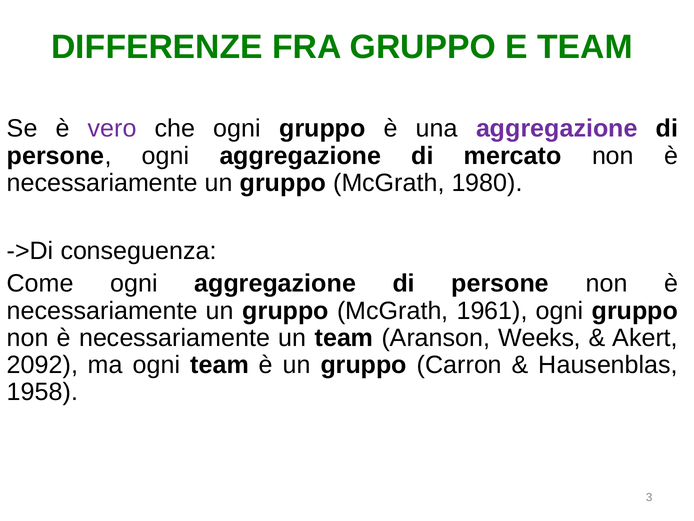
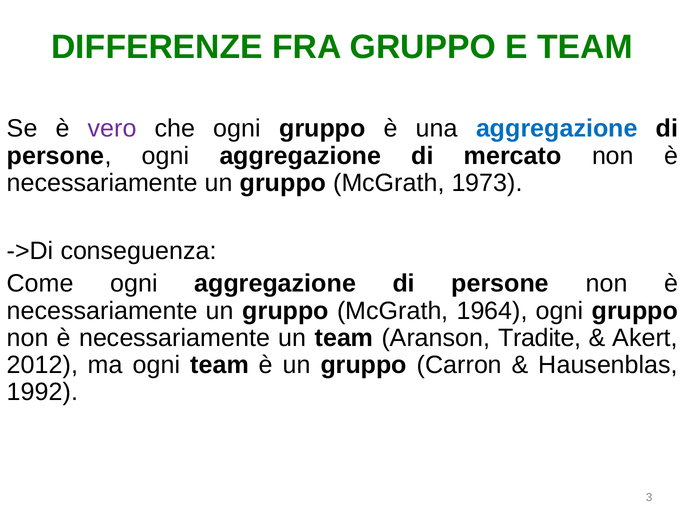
aggregazione colour: purple -> blue (557, 129)
1980: 1980 -> 1973 (487, 183)
1961: 1961 -> 1964 (492, 310)
Weeks: Weeks -> Tradite (540, 338)
2092: 2092 -> 2012 (42, 365)
1958: 1958 -> 1992 (42, 392)
